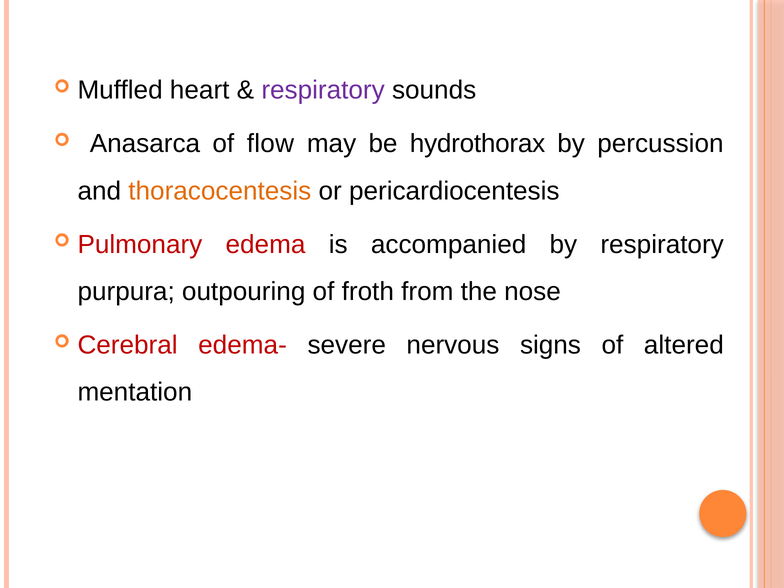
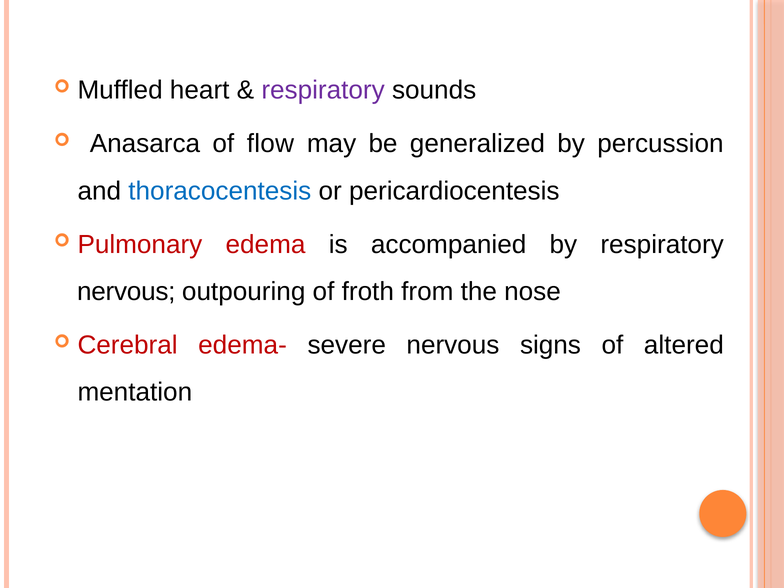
hydrothorax: hydrothorax -> generalized (477, 144)
thoracocentesis colour: orange -> blue (220, 191)
purpura: purpura -> nervous (126, 292)
